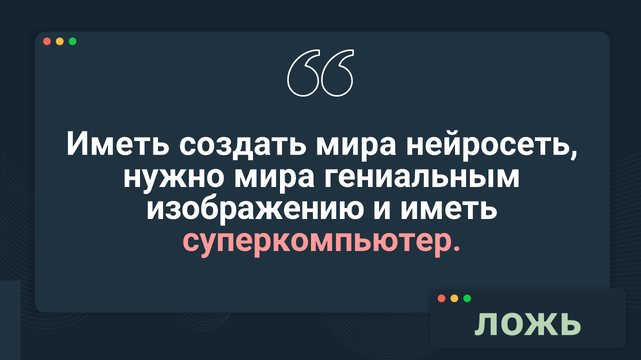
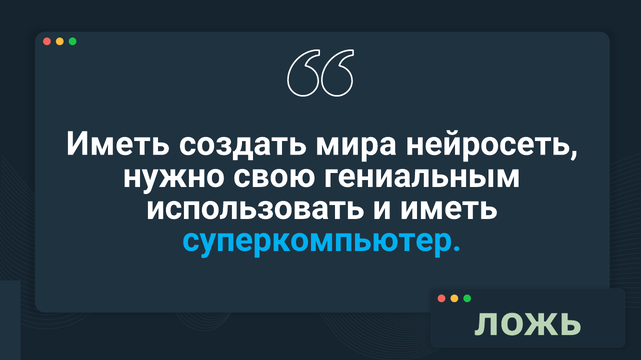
нужно мира: мира -> свою (274, 176)
изображению: изображению -> использовать (255, 208)
суперкомпьютер colour: pink -> light blue (322, 240)
